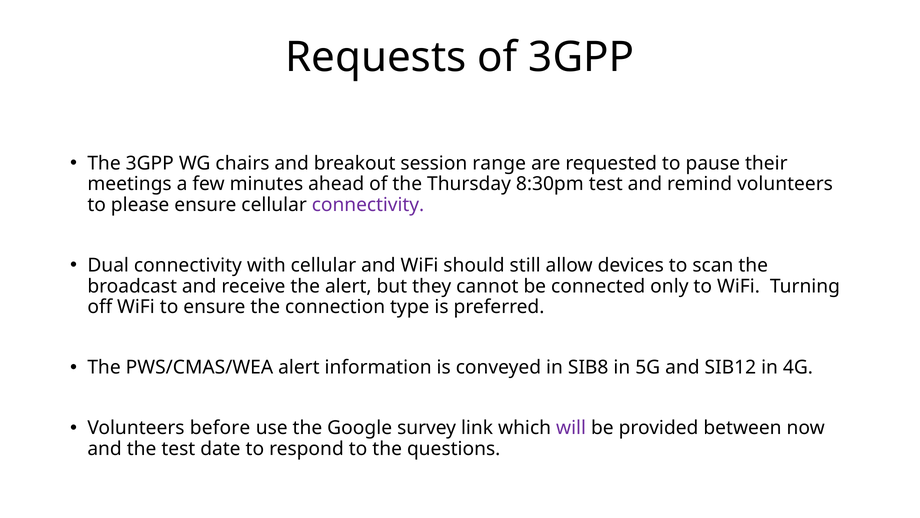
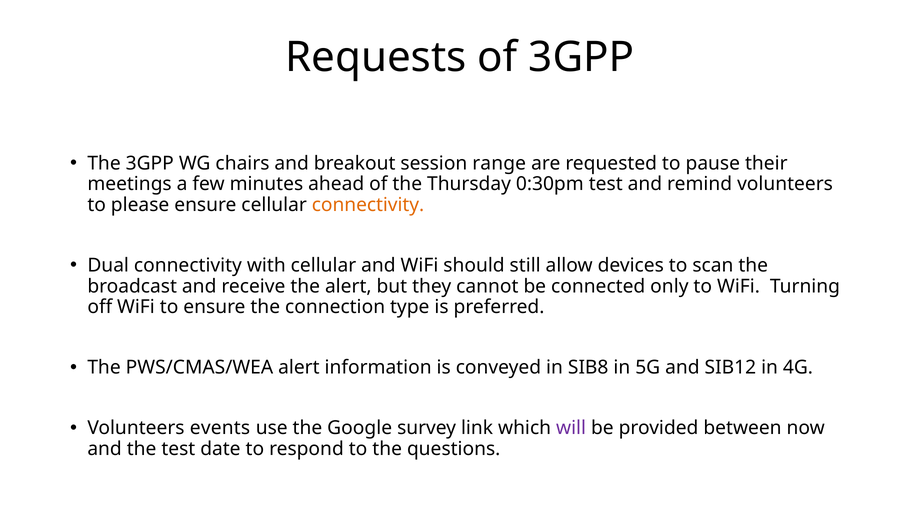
8:30pm: 8:30pm -> 0:30pm (550, 184)
connectivity colour: purple -> orange (368, 205)
before: before -> events (220, 428)
